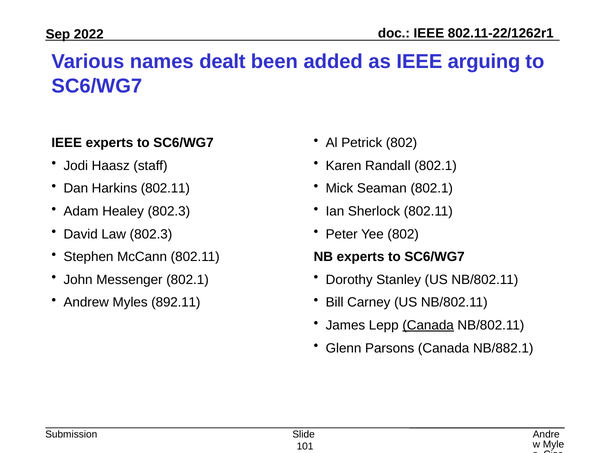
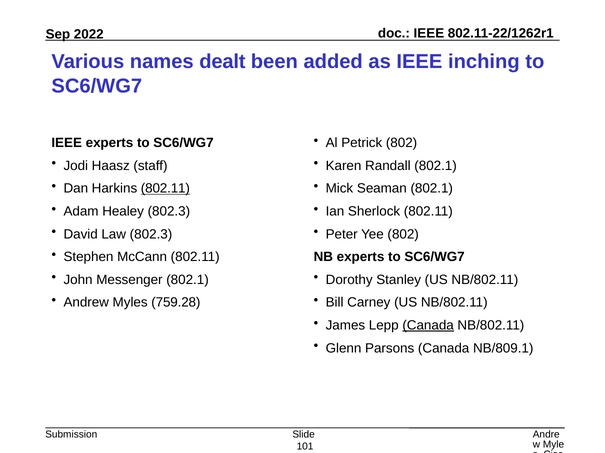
arguing: arguing -> inching (484, 62)
802.11 underline: none -> present (165, 189)
892.11: 892.11 -> 759.28 (176, 303)
NB/882.1: NB/882.1 -> NB/809.1 (503, 349)
